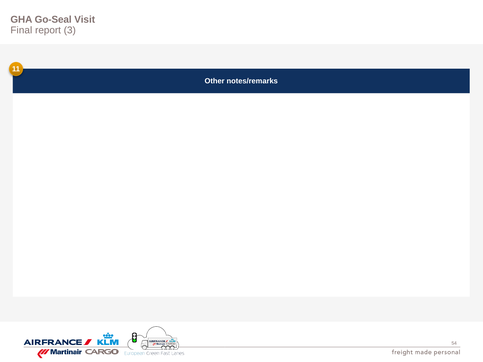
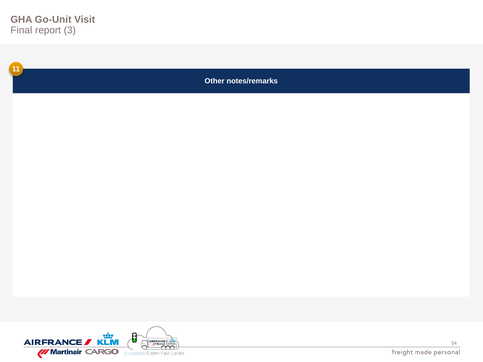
Go-Seal: Go-Seal -> Go-Unit (53, 19)
